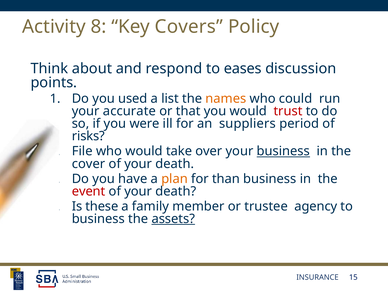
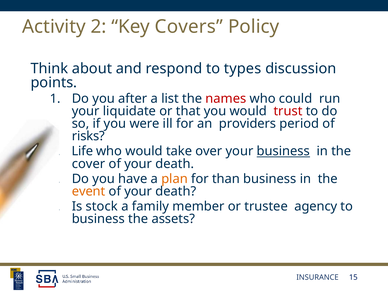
Activity 8: 8 -> 2 (99, 27)
eases: eases -> types (243, 69)
used: used -> after (133, 99)
names colour: orange -> red (226, 99)
accurate: accurate -> liquidate (129, 111)
suppliers: suppliers -> providers (248, 124)
File: File -> Life (82, 151)
event colour: red -> orange (89, 191)
these: these -> stock (102, 206)
assets underline: present -> none (173, 219)
